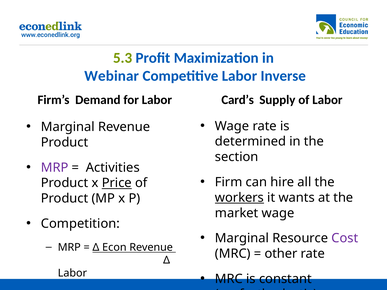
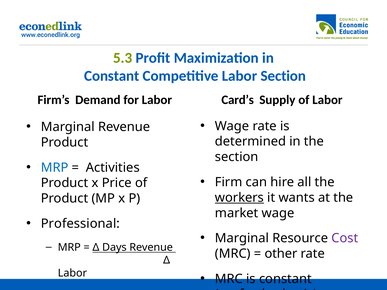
Webinar: Webinar -> Constant (112, 76)
Labor Inverse: Inverse -> Section (283, 76)
MRP colour: purple -> blue (55, 168)
Price underline: present -> none (117, 183)
Competition: Competition -> Professional (80, 224)
Econ: Econ -> Days (114, 247)
